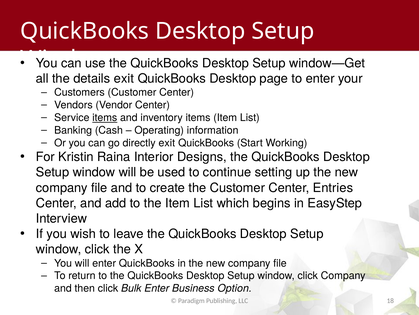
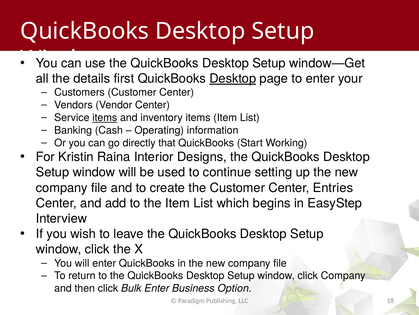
details exit: exit -> first (124, 78)
Desktop underline: none -> present (233, 78)
directly exit: exit -> that (167, 143)
